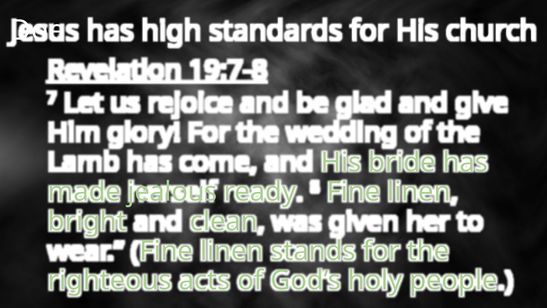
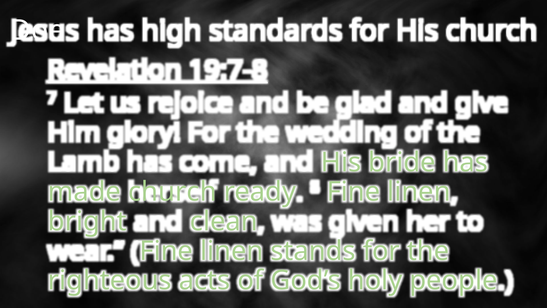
made jealous: jealous -> church (172, 192)
